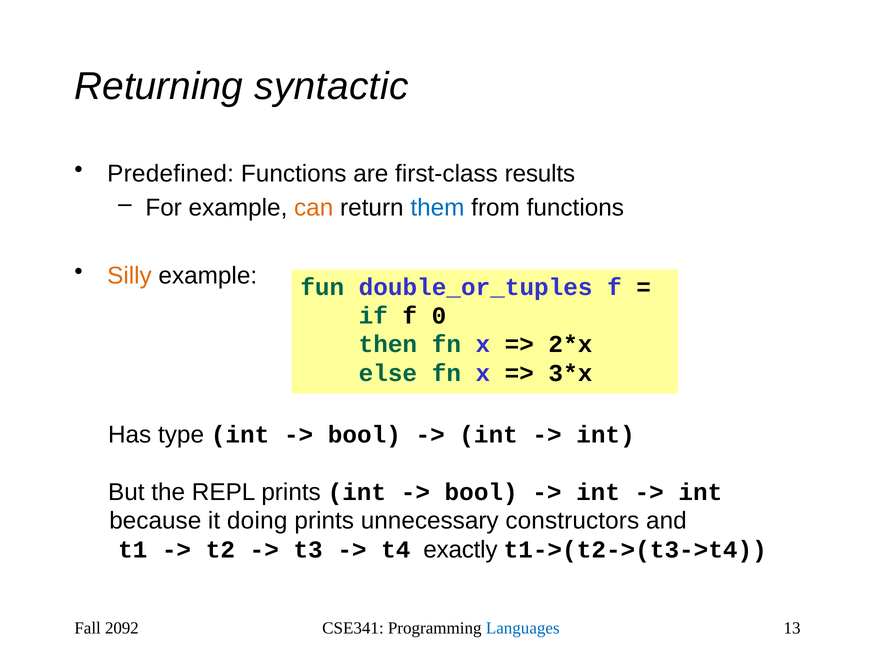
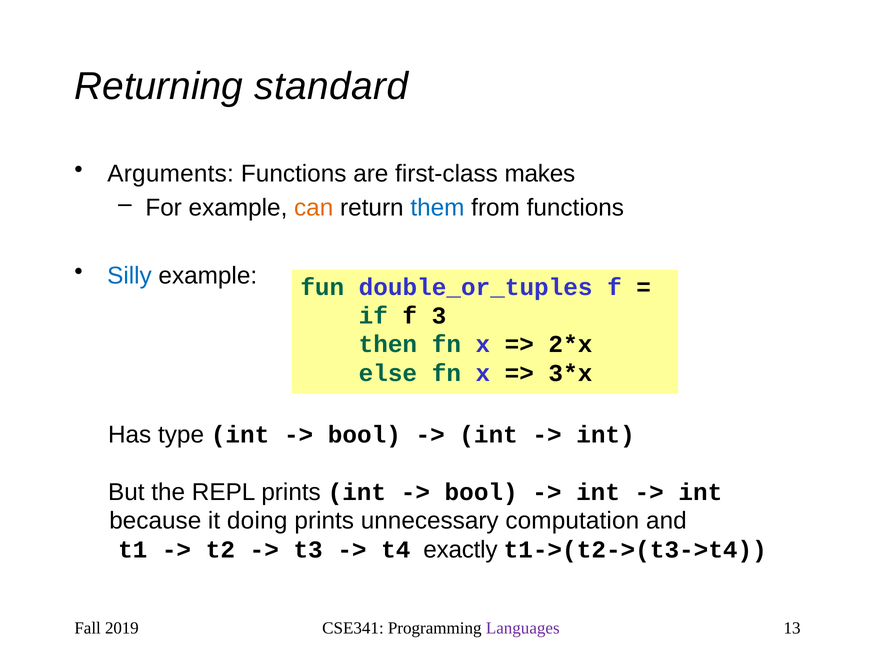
syntactic: syntactic -> standard (331, 87)
Predefined: Predefined -> Arguments (171, 174)
results: results -> makes (540, 174)
Silly colour: orange -> blue (129, 276)
0: 0 -> 3 (439, 316)
constructors: constructors -> computation (572, 521)
2092: 2092 -> 2019 (122, 628)
Languages colour: blue -> purple (523, 628)
